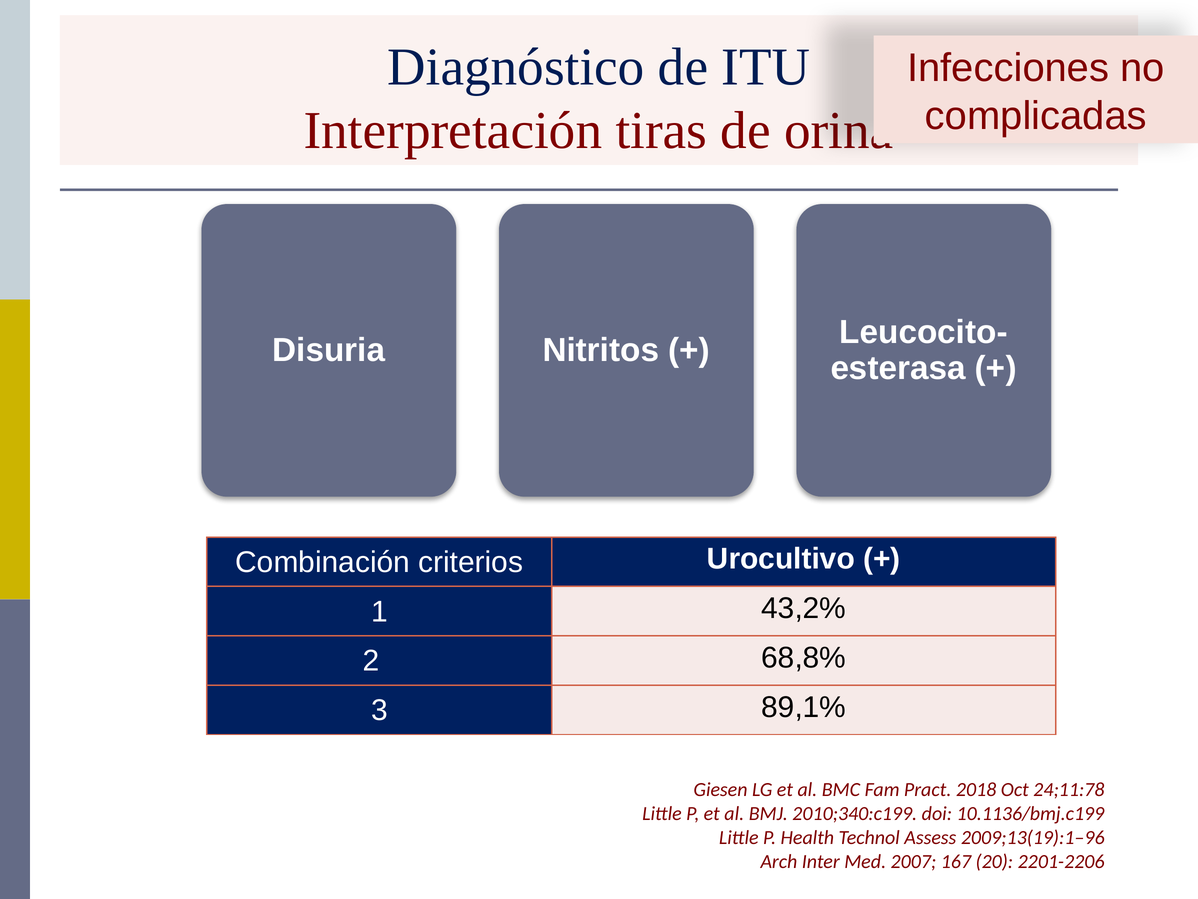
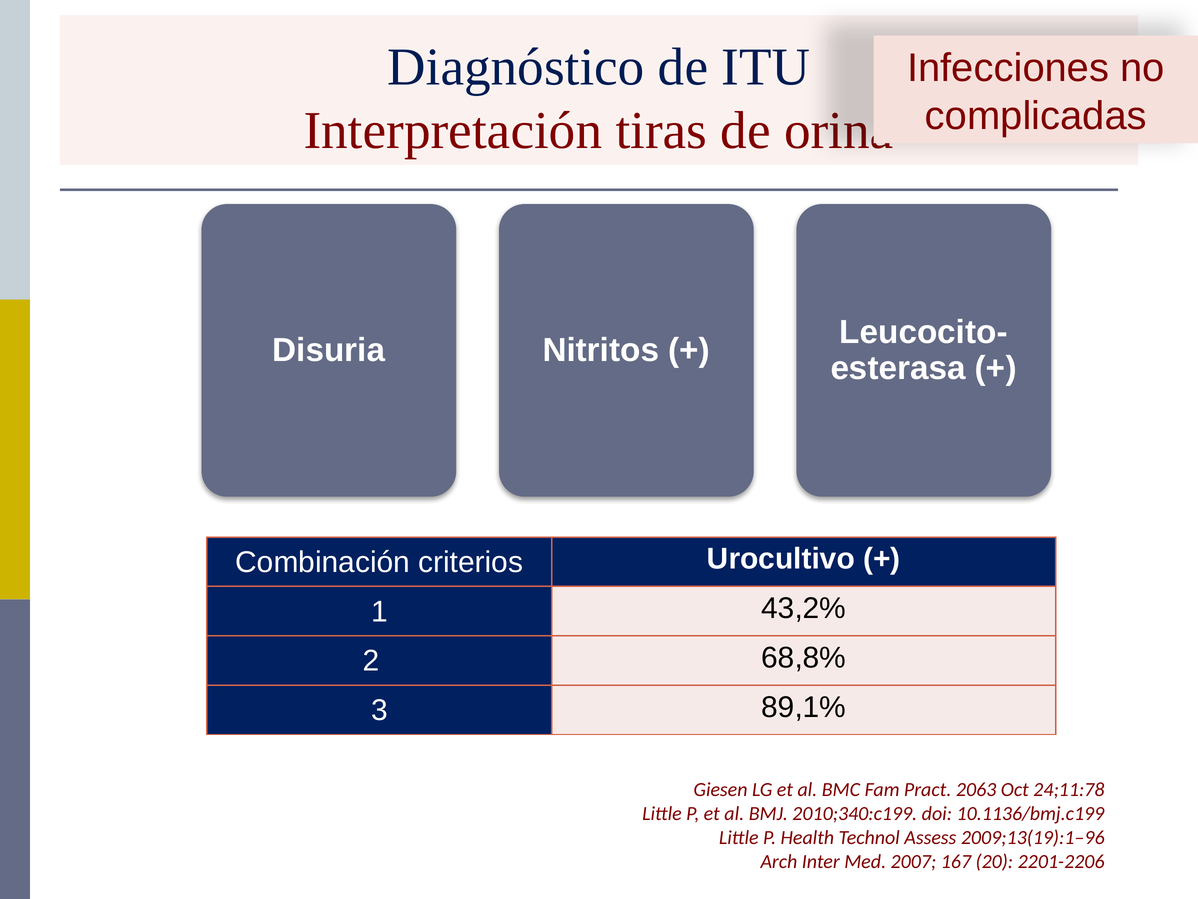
2018: 2018 -> 2063 (976, 789)
